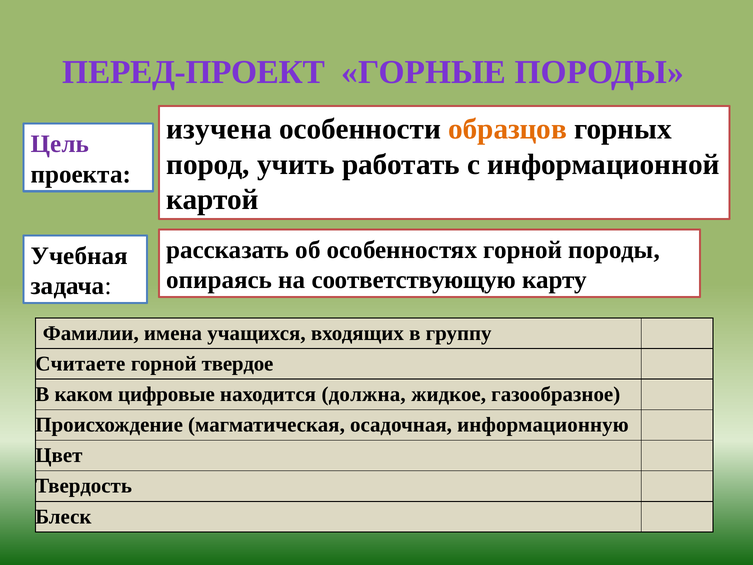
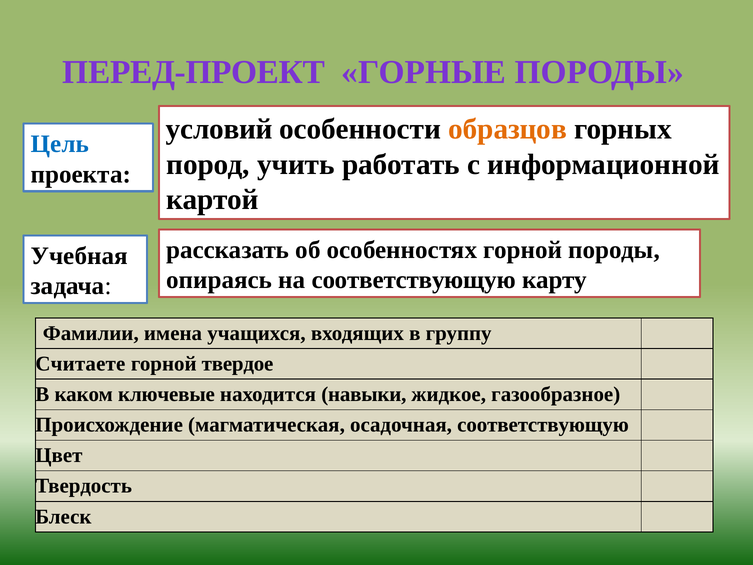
изучена: изучена -> условий (219, 129)
Цель colour: purple -> blue (60, 144)
цифровые: цифровые -> ключевые (166, 394)
должна: должна -> навыки (364, 394)
осадочная информационную: информационную -> соответствующую (543, 425)
